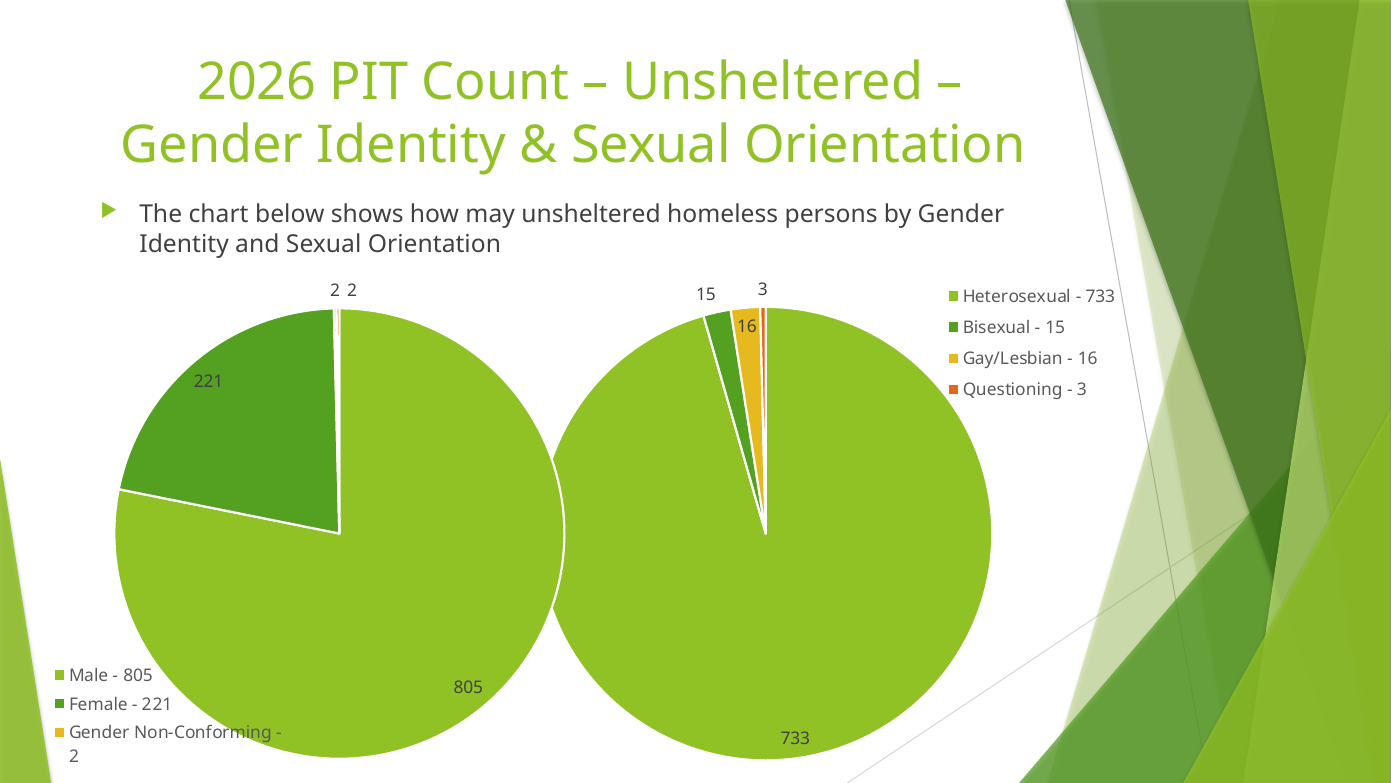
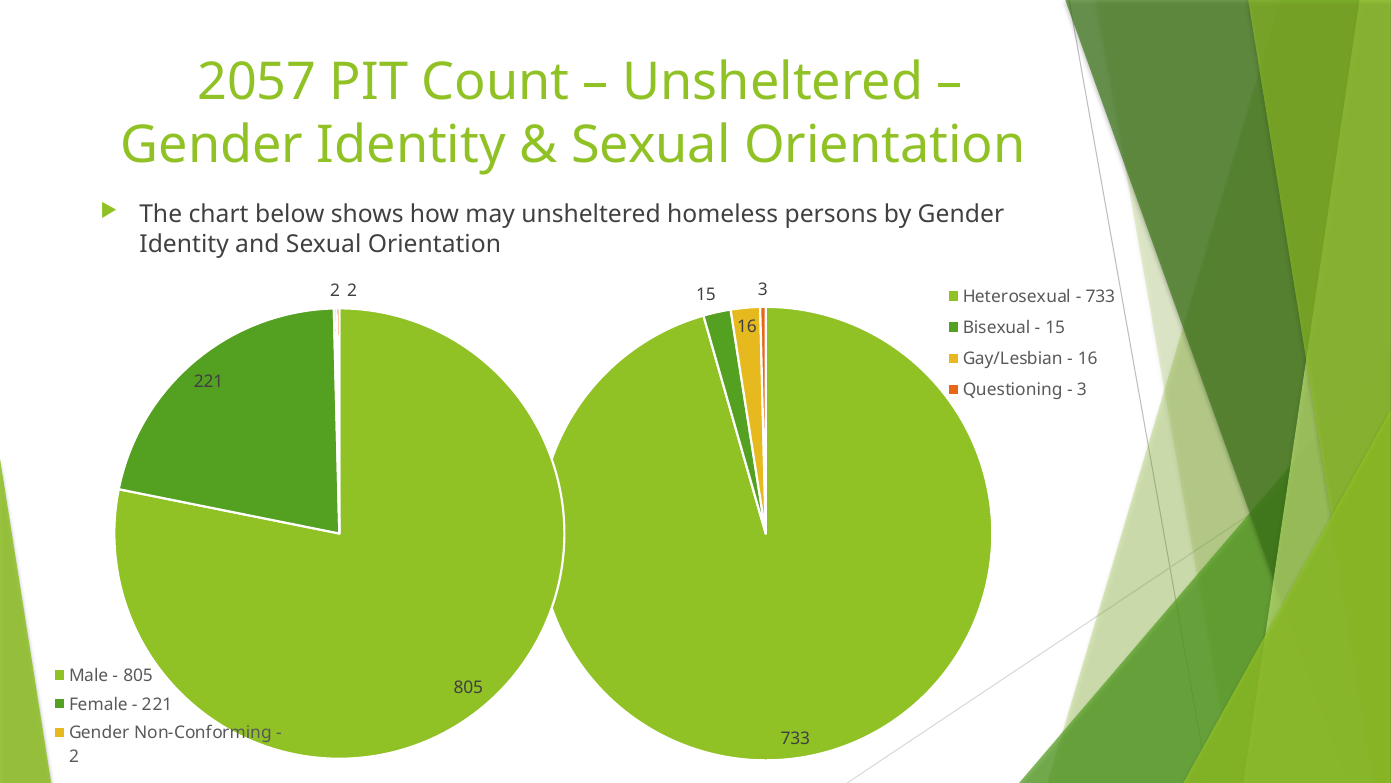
2026: 2026 -> 2057 (257, 82)
